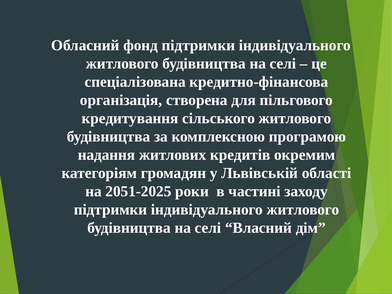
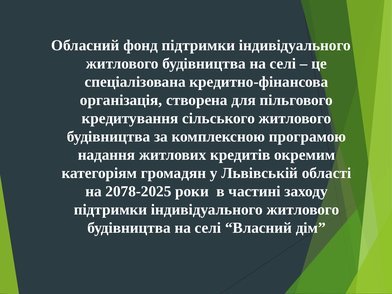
2051-2025: 2051-2025 -> 2078-2025 (138, 191)
